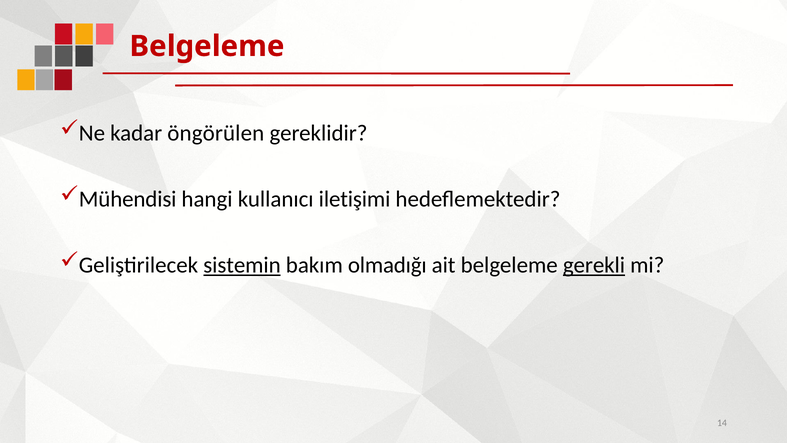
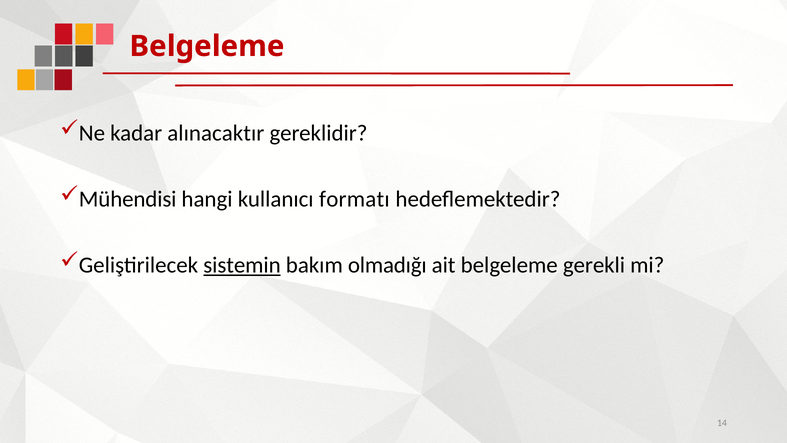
öngörülen: öngörülen -> alınacaktır (216, 133)
iletişimi: iletişimi -> formatı (354, 199)
gerekli underline: present -> none (594, 265)
